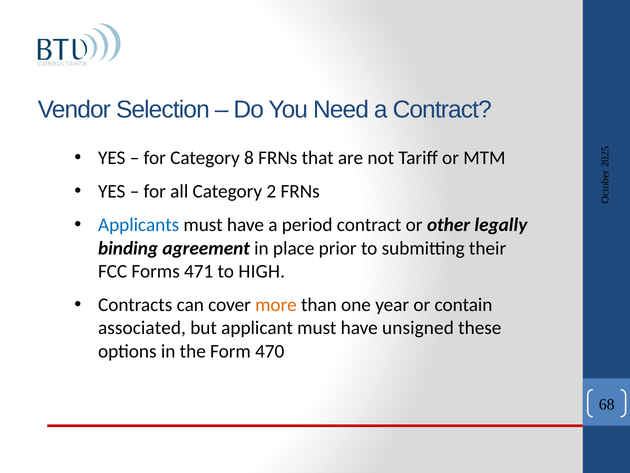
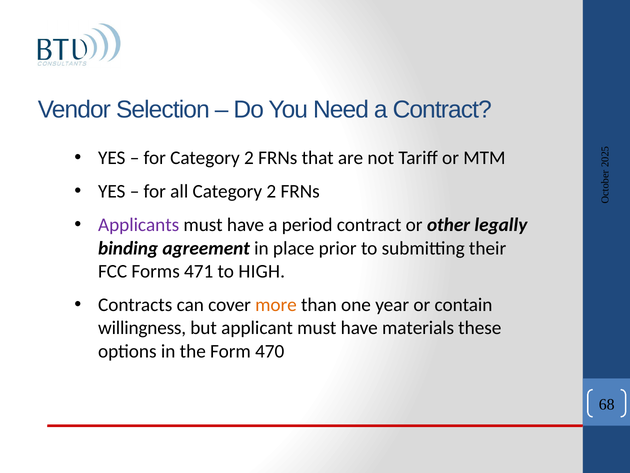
for Category 8: 8 -> 2 (249, 158)
Applicants colour: blue -> purple (139, 225)
associated: associated -> willingness (142, 328)
unsigned: unsigned -> materials (418, 328)
